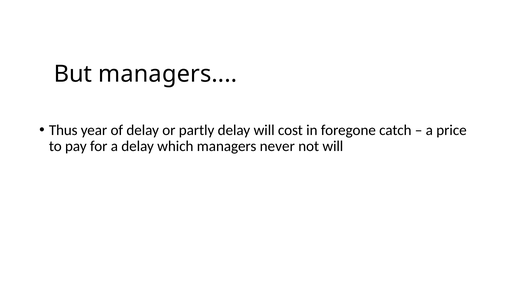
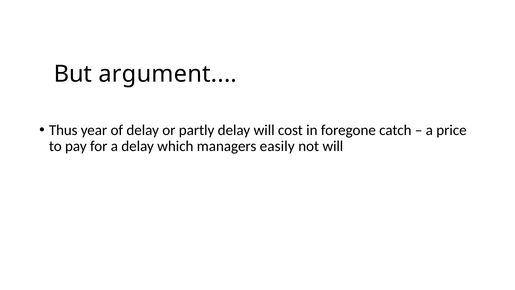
But managers: managers -> argument (168, 74)
never: never -> easily (277, 146)
